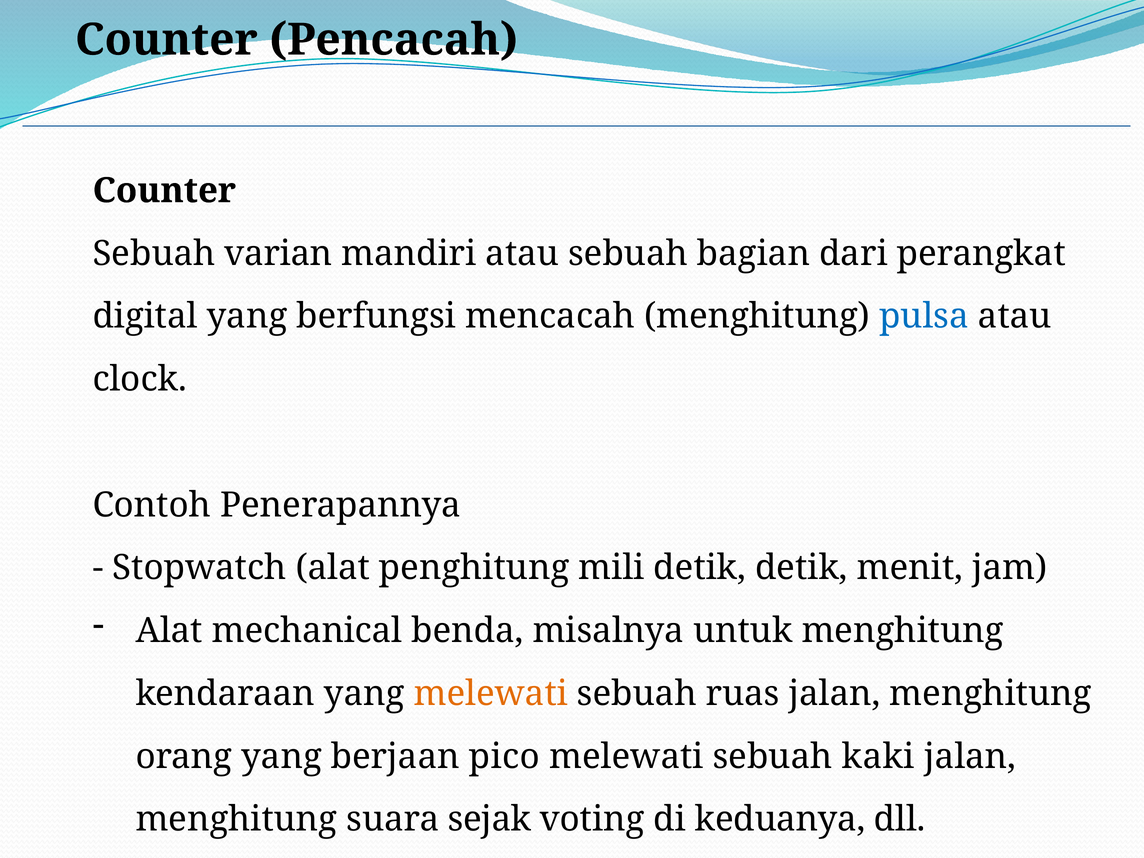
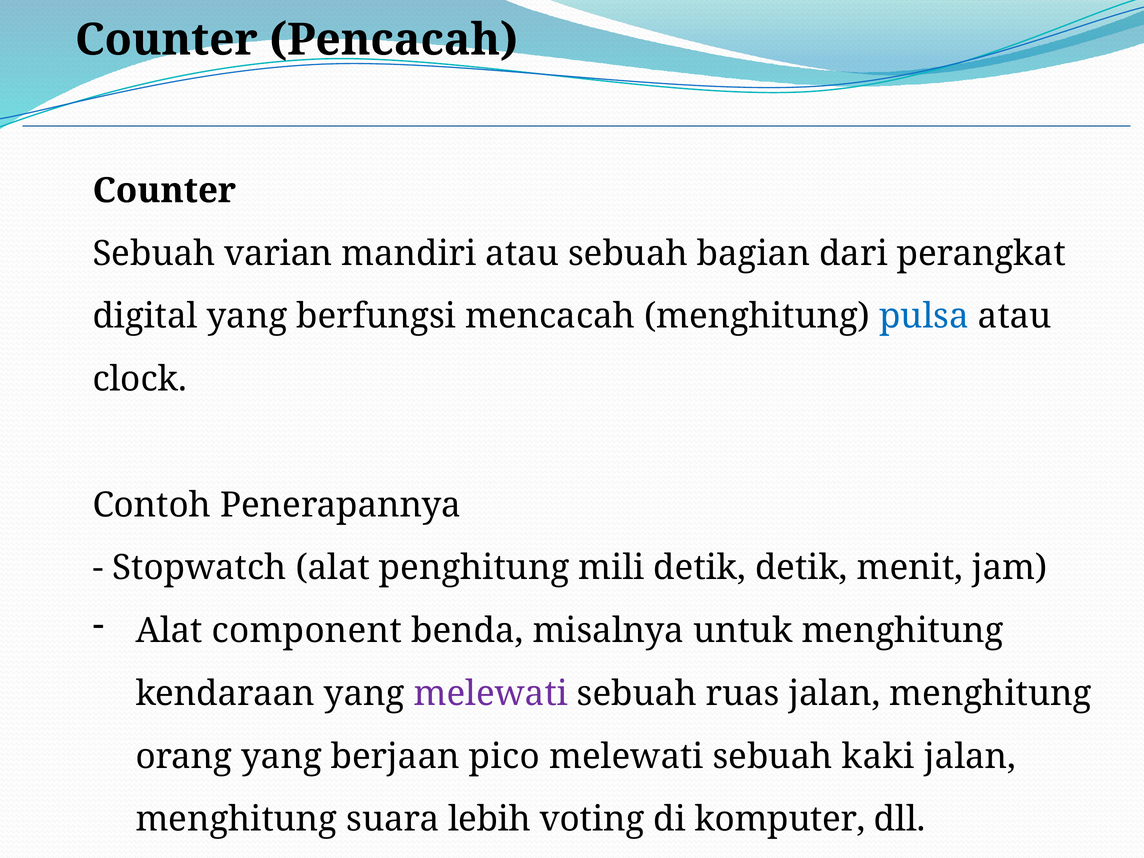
mechanical: mechanical -> component (307, 631)
melewati colour: orange -> purple (491, 694)
sejak: sejak -> lebih (489, 819)
keduanya: keduanya -> komputer (780, 819)
